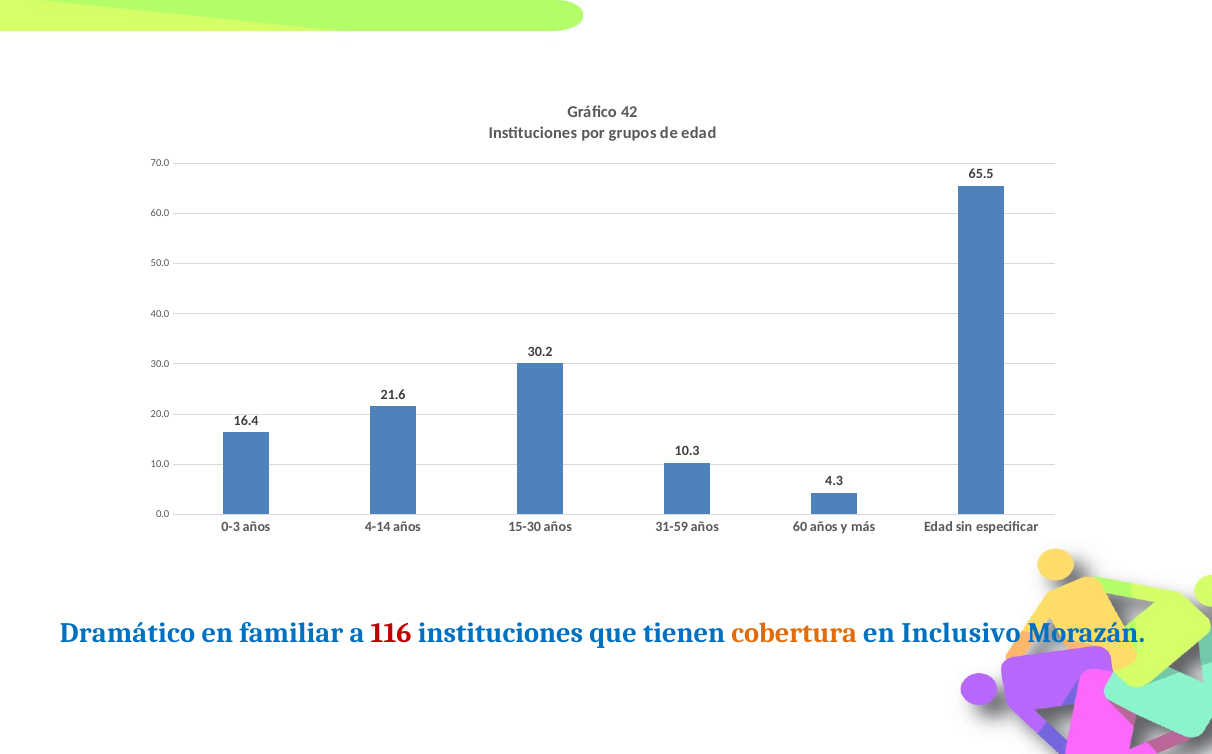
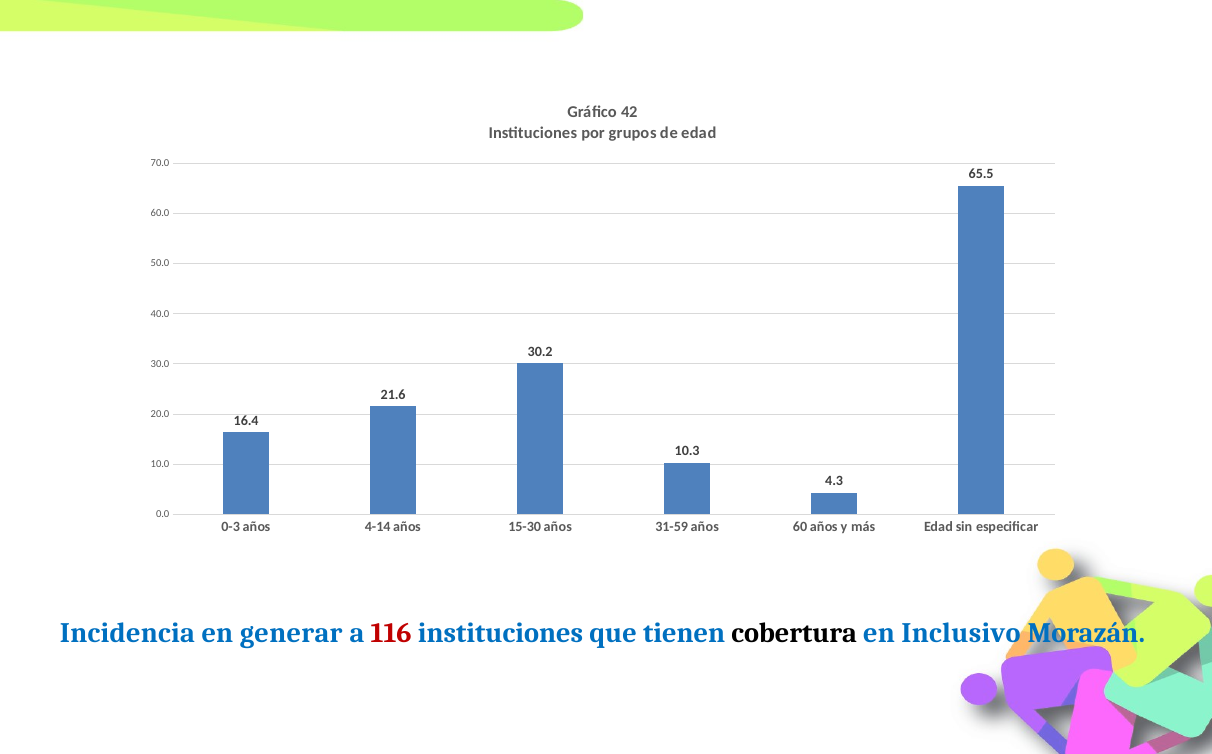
Dramático: Dramático -> Incidencia (127, 634)
familiar: familiar -> generar (291, 634)
cobertura colour: orange -> black (794, 634)
